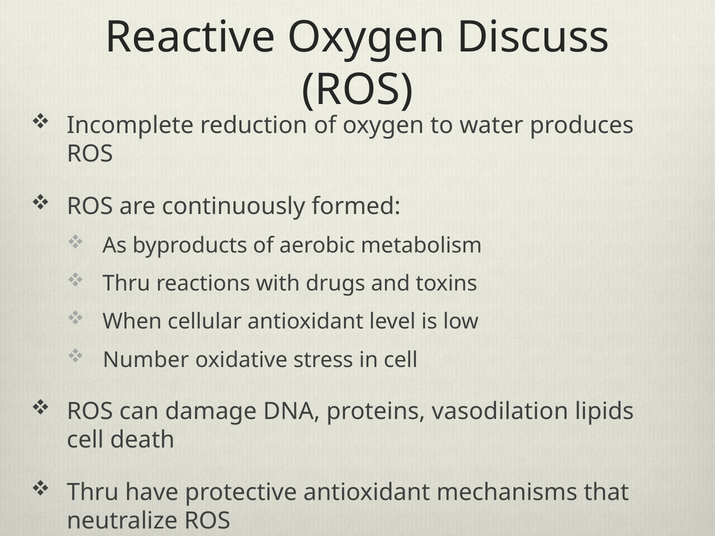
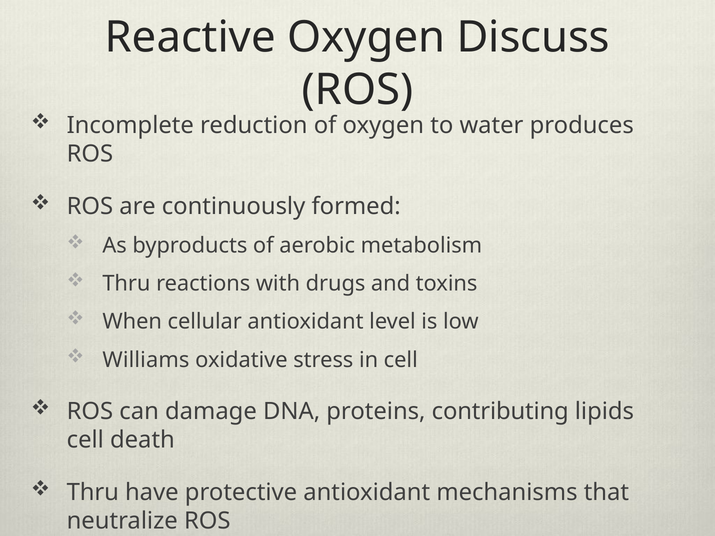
Number: Number -> Williams (146, 360)
vasodilation: vasodilation -> contributing (500, 411)
